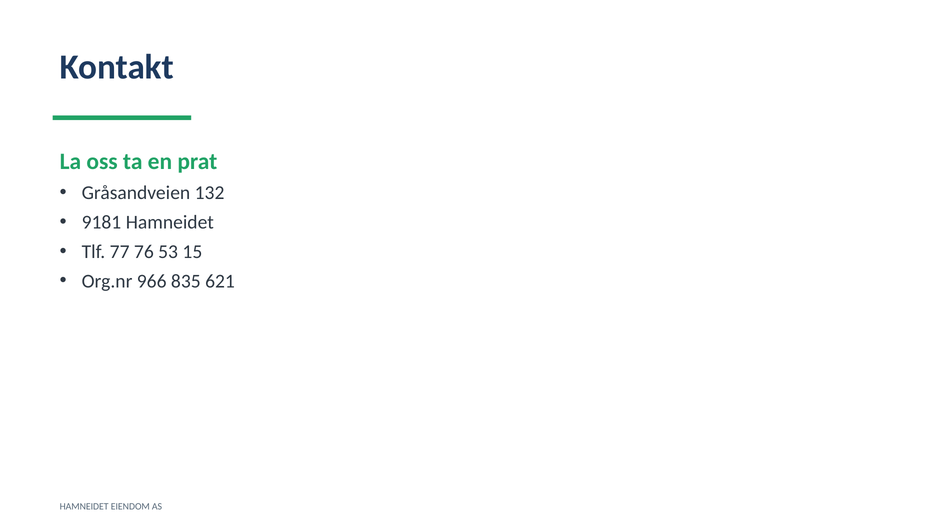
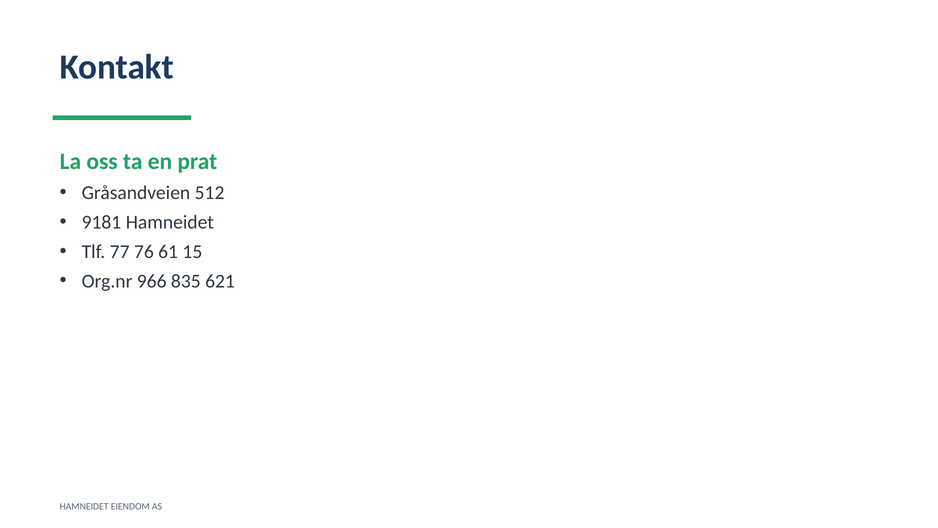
132: 132 -> 512 (210, 193)
53: 53 -> 61 (168, 252)
